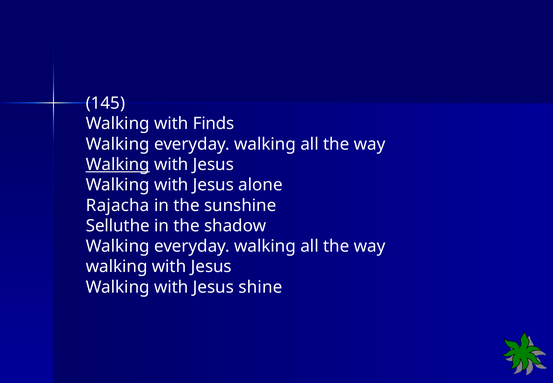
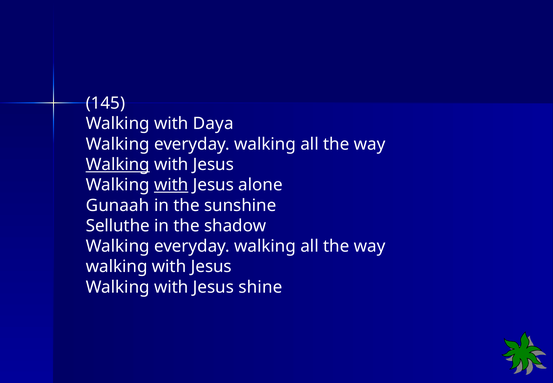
Finds: Finds -> Daya (213, 124)
with underline: none -> present (171, 185)
Rajacha: Rajacha -> Gunaah (118, 205)
